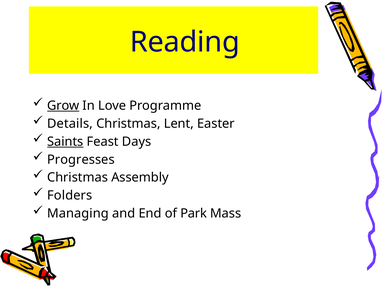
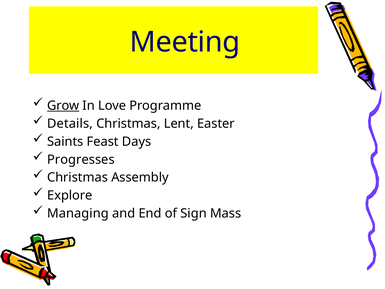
Reading: Reading -> Meeting (185, 42)
Saints underline: present -> none (65, 141)
Folders: Folders -> Explore (70, 195)
Park: Park -> Sign (194, 213)
